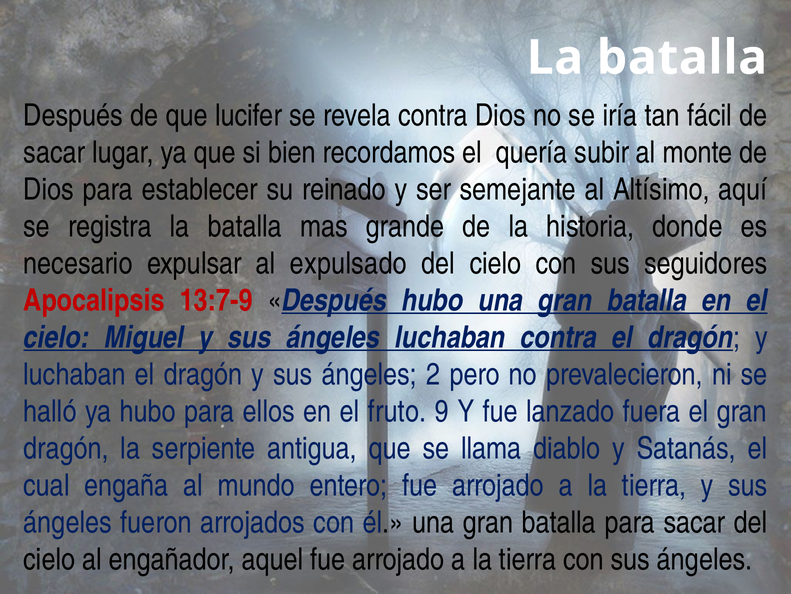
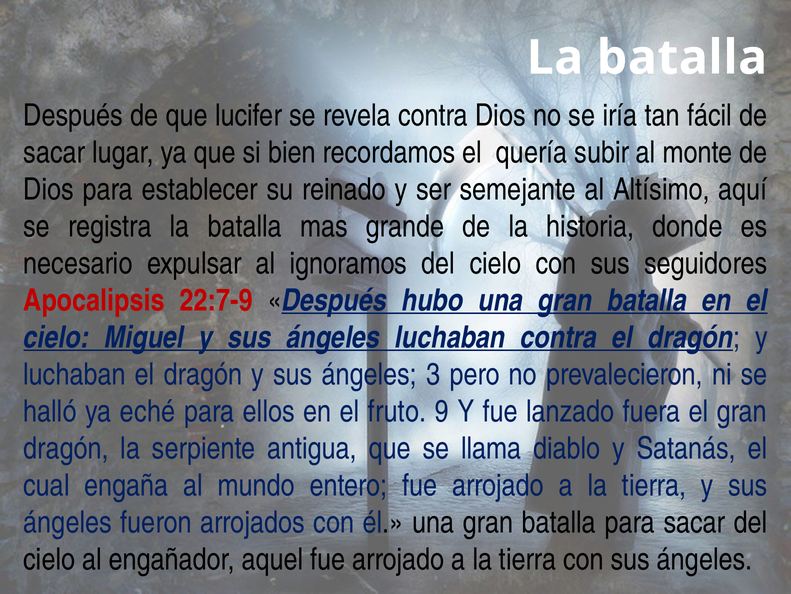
expulsado: expulsado -> ignoramos (349, 263)
13:7-9: 13:7-9 -> 22:7-9 (216, 300)
2: 2 -> 3 (433, 374)
ya hubo: hubo -> eché (148, 411)
